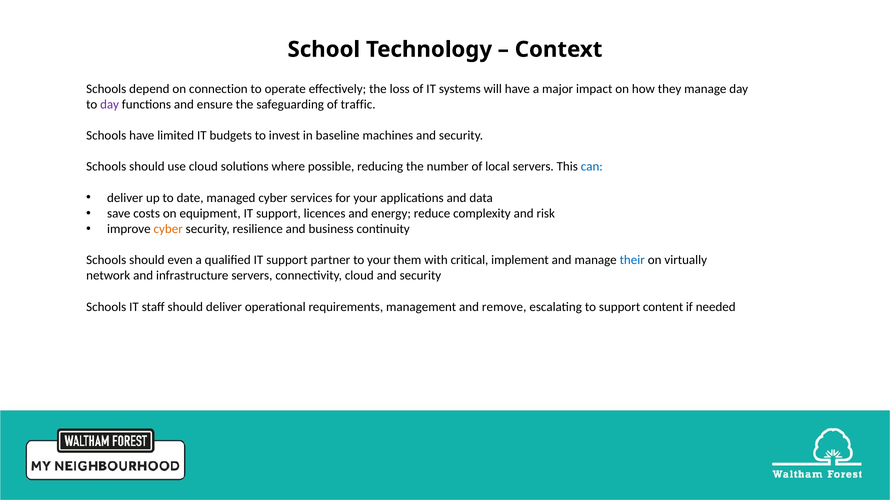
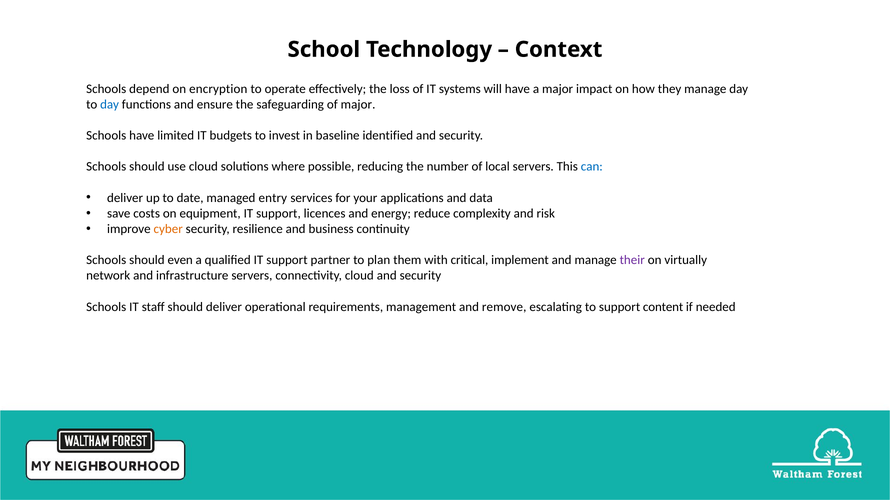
connection: connection -> encryption (218, 89)
day colour: purple -> blue (110, 105)
of traffic: traffic -> major (358, 105)
machines: machines -> identified (388, 136)
managed cyber: cyber -> entry (273, 198)
to your: your -> plan (379, 260)
their colour: blue -> purple (632, 260)
